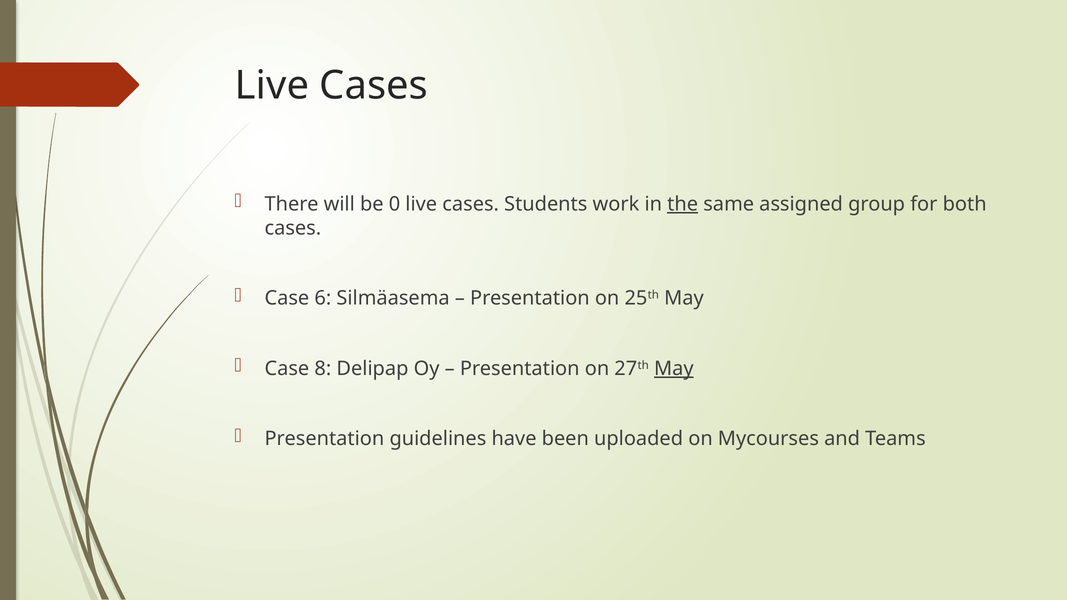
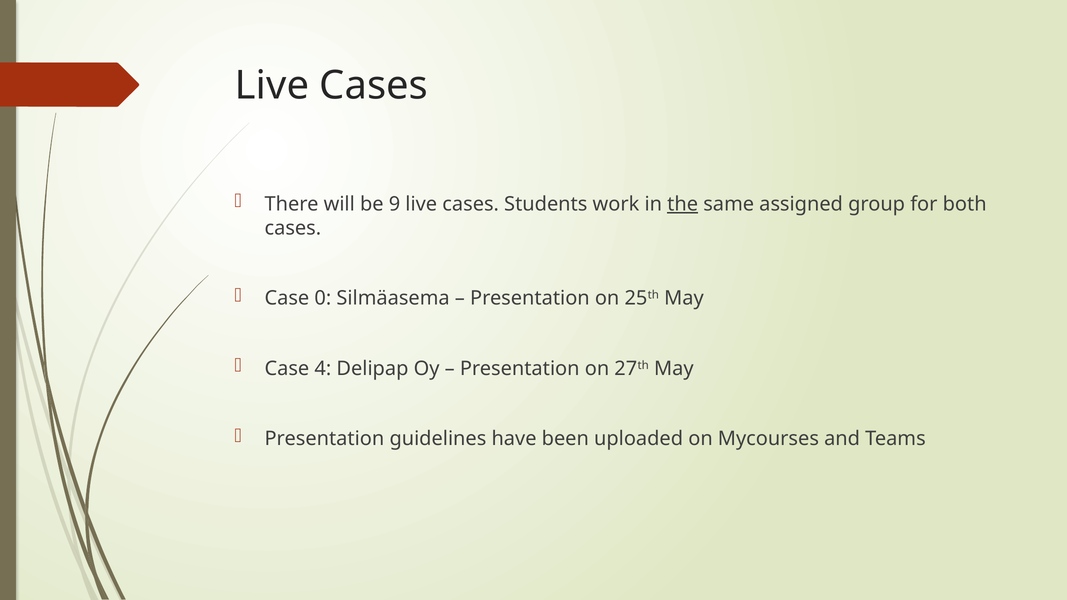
0: 0 -> 9 (395, 204)
6: 6 -> 0 (323, 298)
8: 8 -> 4 (323, 369)
May underline: present -> none (674, 369)
